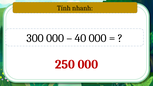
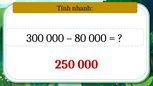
40: 40 -> 80 (80, 38)
